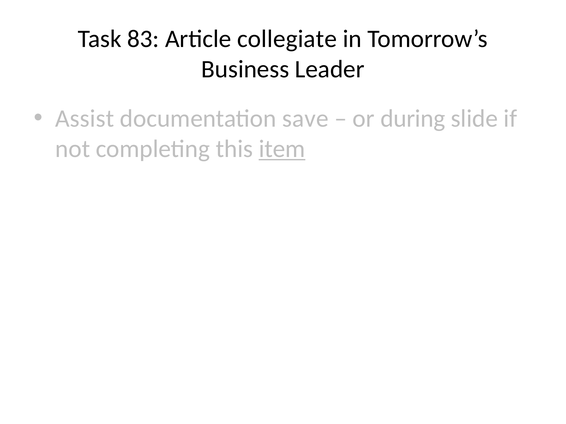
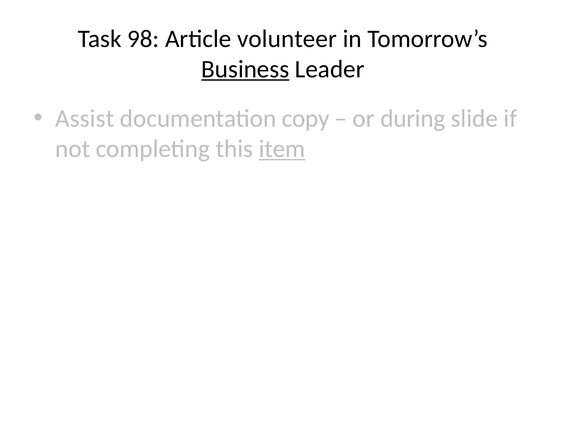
83: 83 -> 98 (143, 39)
collegiate: collegiate -> volunteer (287, 39)
Business underline: none -> present (245, 69)
save: save -> copy (306, 119)
